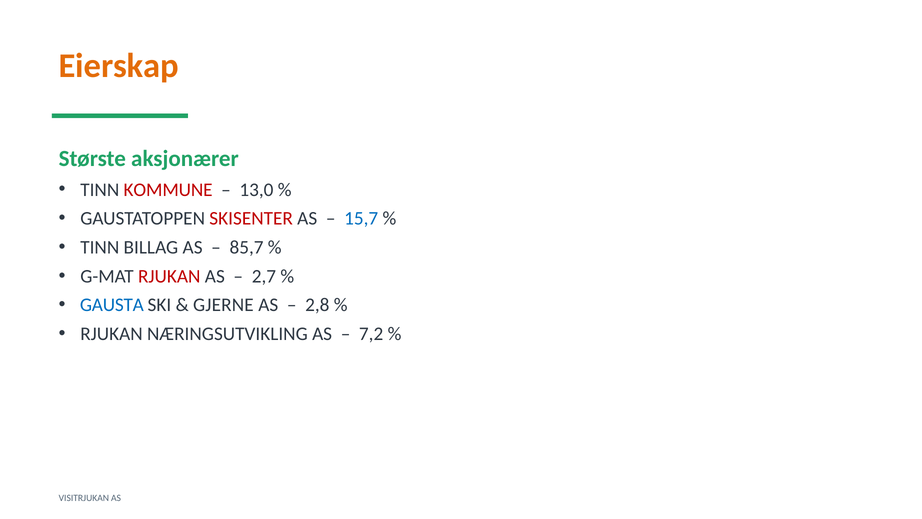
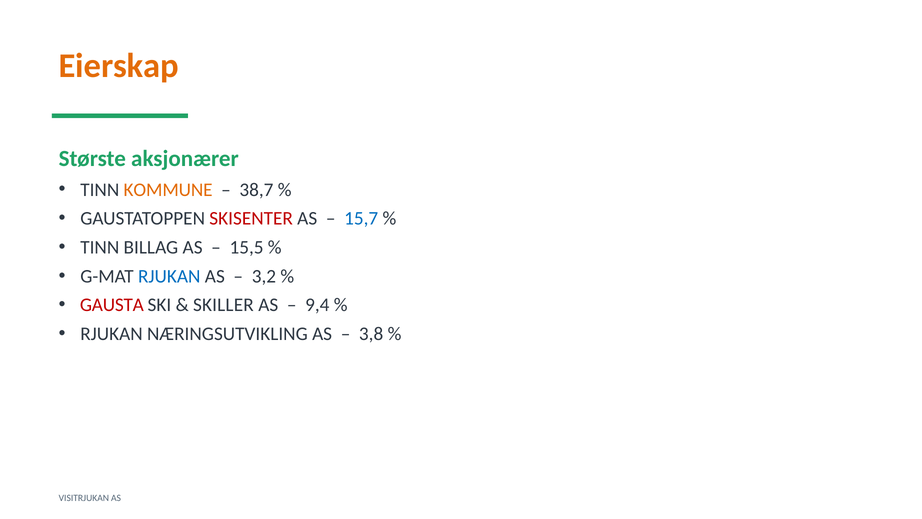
KOMMUNE colour: red -> orange (168, 190)
13,0: 13,0 -> 38,7 (256, 190)
85,7: 85,7 -> 15,5 (247, 247)
RJUKAN colour: red -> blue (169, 276)
2,7: 2,7 -> 3,2 (264, 276)
GAUSTA colour: blue -> red (112, 305)
GJERNE: GJERNE -> SKILLER (223, 305)
2,8: 2,8 -> 9,4 (317, 305)
7,2: 7,2 -> 3,8 (371, 334)
